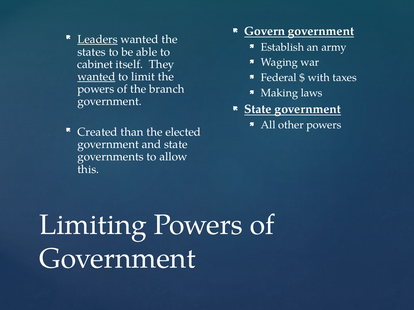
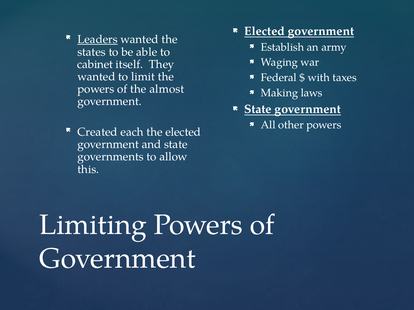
Govern: Govern -> Elected (265, 31)
wanted underline: present -> none (96, 77)
branch: branch -> almost (167, 89)
than: than -> each (132, 132)
